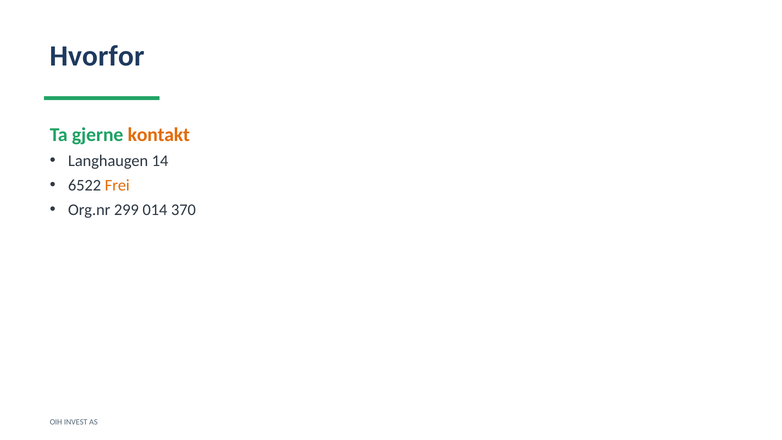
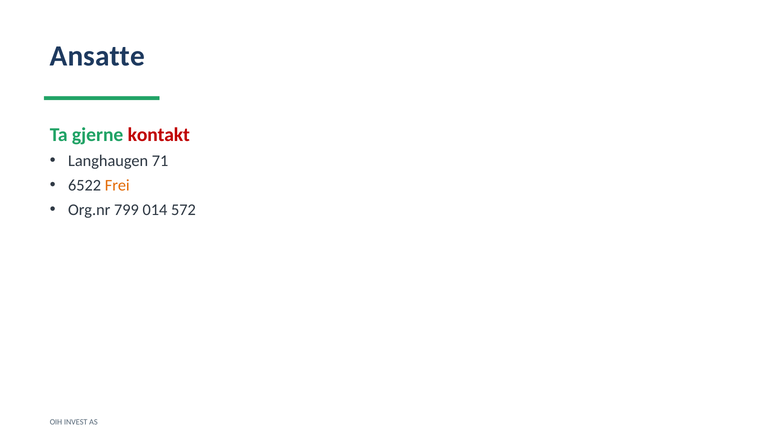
Hvorfor: Hvorfor -> Ansatte (97, 56)
kontakt colour: orange -> red (159, 135)
14: 14 -> 71 (160, 161)
299: 299 -> 799 (126, 210)
370: 370 -> 572 (183, 210)
